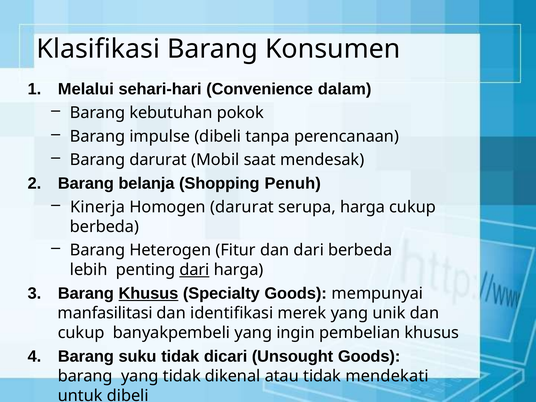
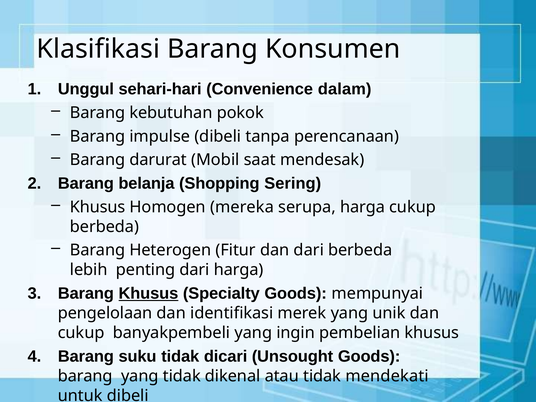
Melalui: Melalui -> Unggul (86, 89)
Penuh: Penuh -> Sering (293, 183)
Kinerja: Kinerja -> Khusus (98, 207)
Homogen darurat: darurat -> mereka (242, 207)
dari underline: present -> none (194, 270)
manfasilitasi: manfasilitasi -> pengelolaan (105, 313)
